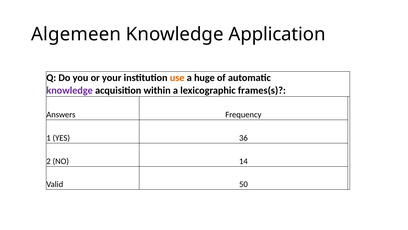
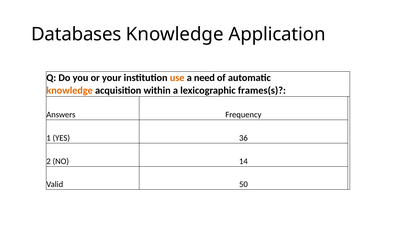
Algemeen: Algemeen -> Databases (76, 34)
huge: huge -> need (204, 78)
knowledge colour: purple -> orange (70, 90)
